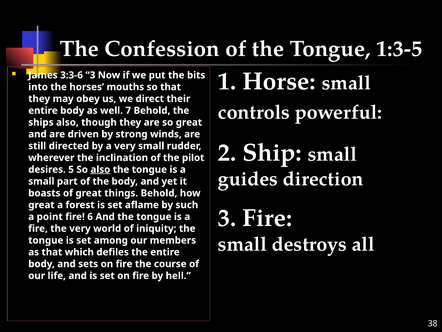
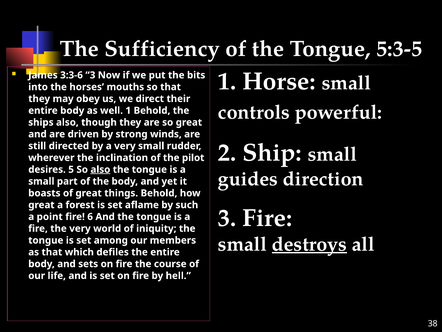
Confession: Confession -> Sufficiency (162, 49)
1:3-5: 1:3-5 -> 5:3-5 (399, 49)
well 7: 7 -> 1 (128, 110)
destroys underline: none -> present (309, 244)
